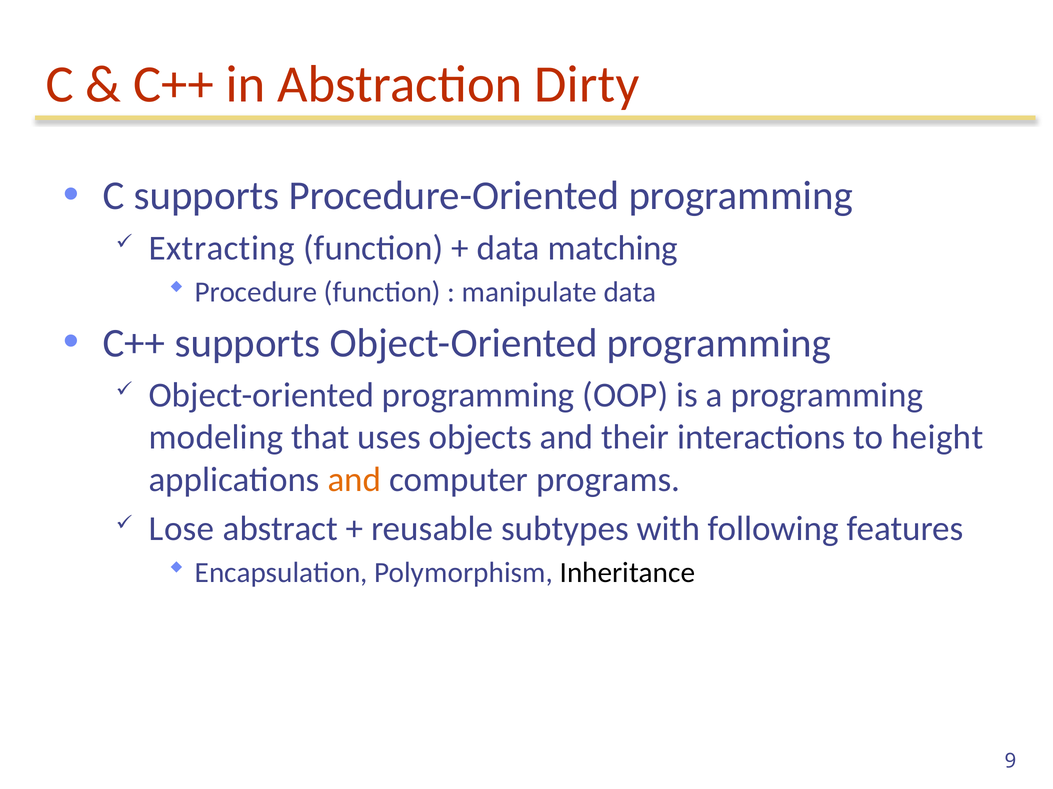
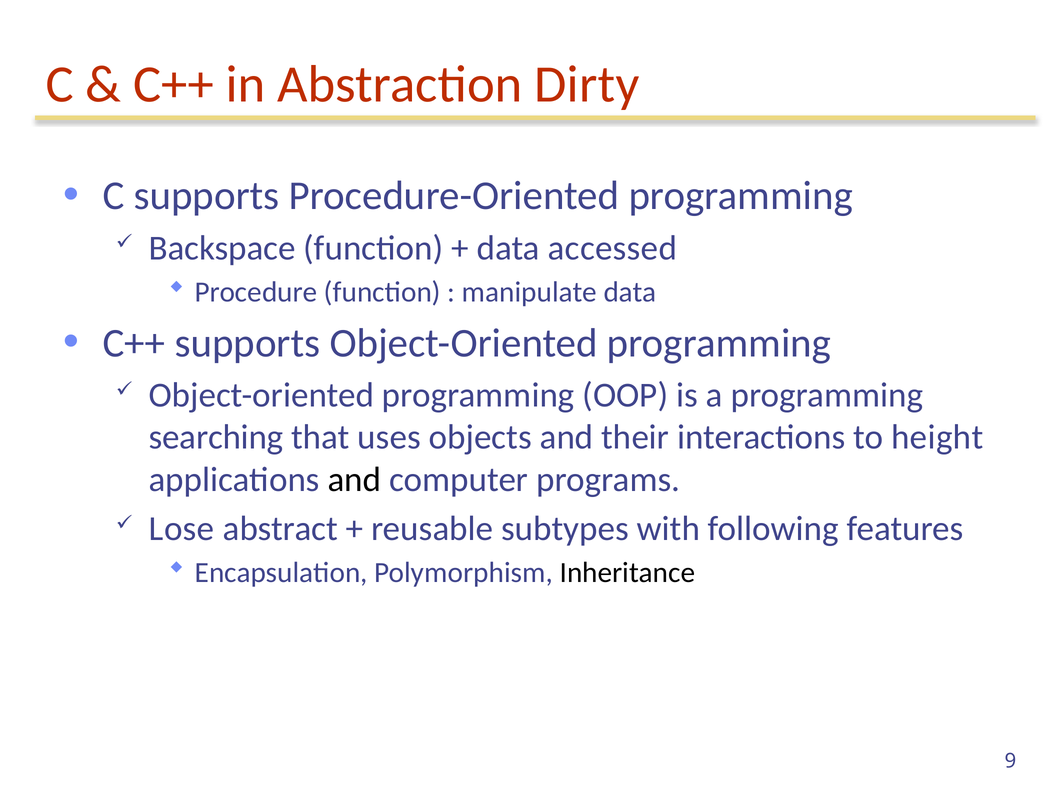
Extracting: Extracting -> Backspace (222, 248)
matching: matching -> accessed (612, 248)
modeling: modeling -> searching (216, 438)
and colour: orange -> black (354, 480)
